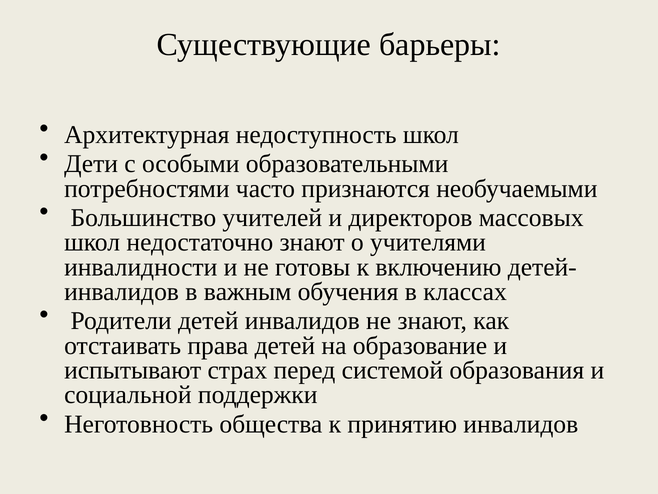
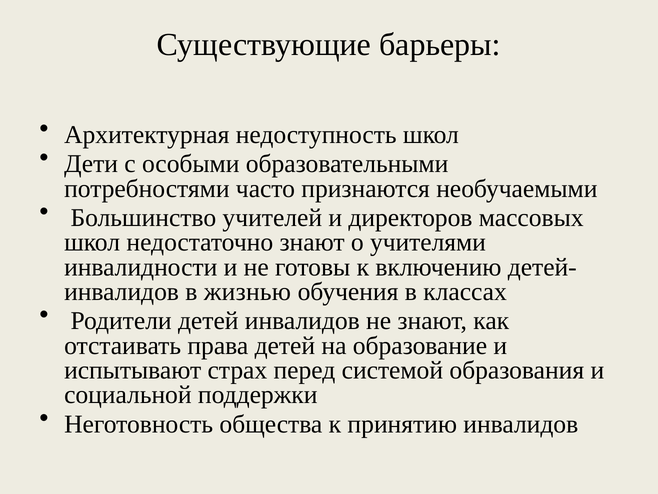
важным: важным -> жизнью (247, 291)
